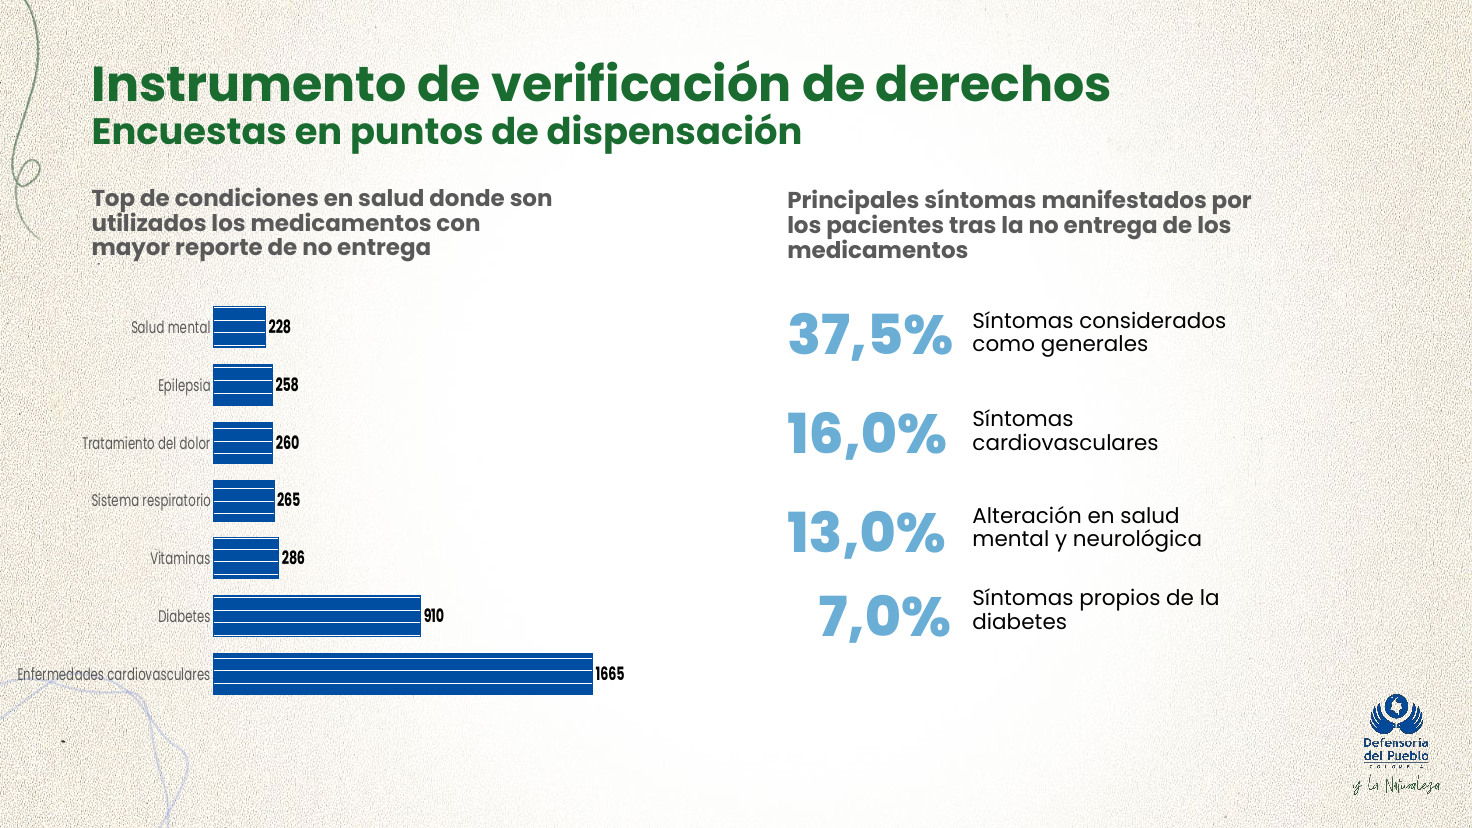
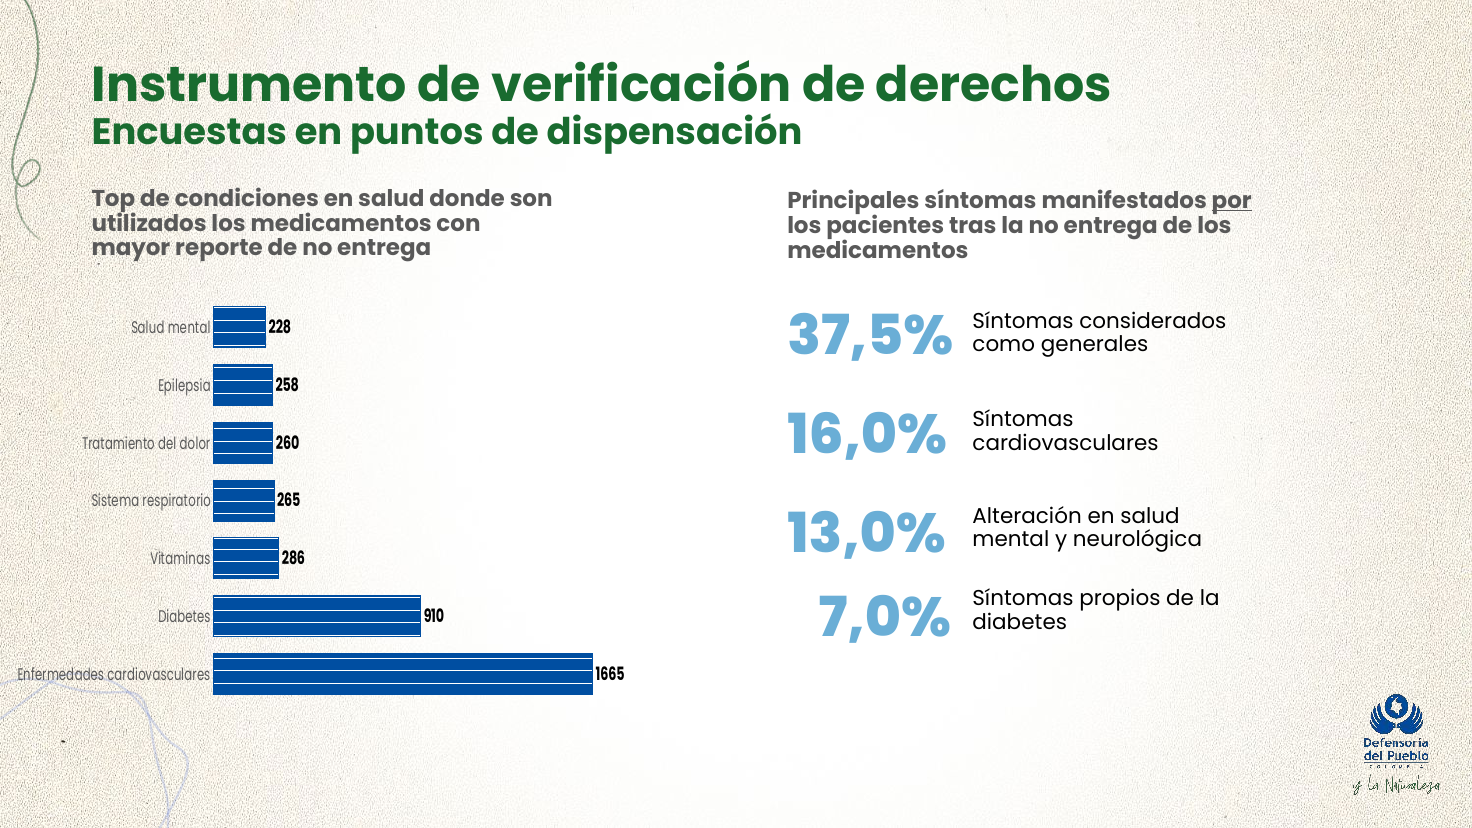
por underline: none -> present (1232, 201)
